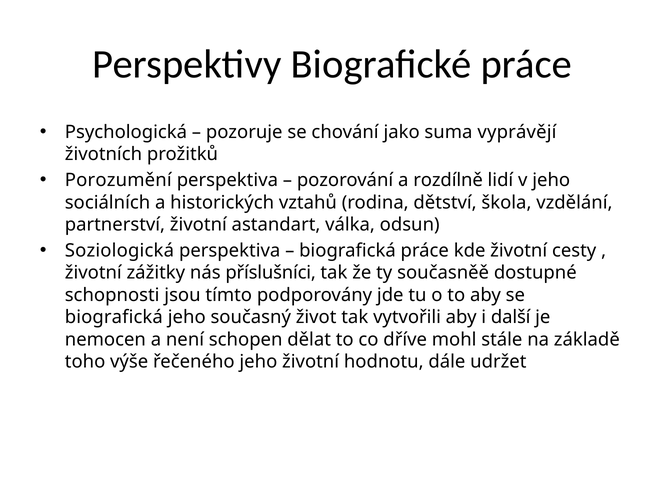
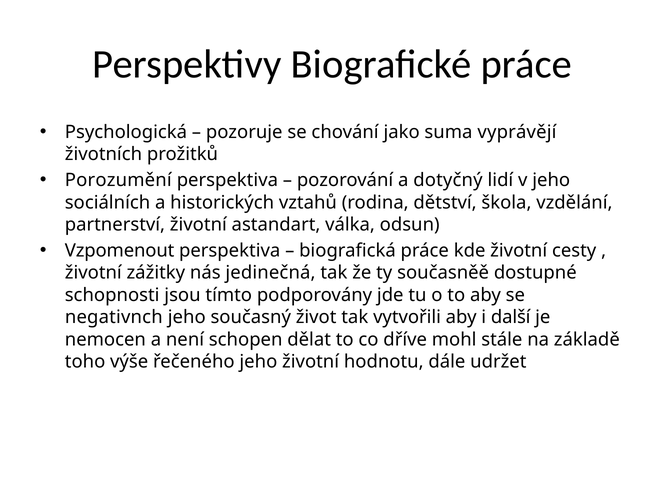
rozdílně: rozdílně -> dotyčný (448, 180)
Soziologická: Soziologická -> Vzpomenout (120, 251)
příslušníci: příslušníci -> jedinečná (270, 273)
biografická: biografická -> negativnch (114, 317)
